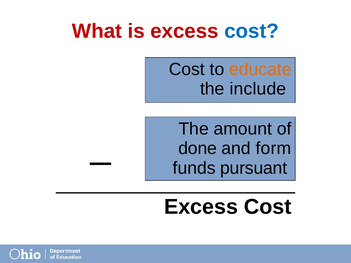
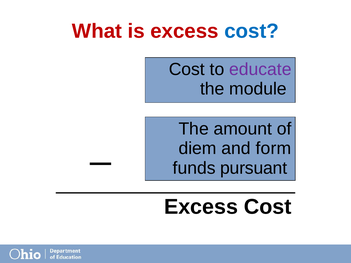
educate colour: orange -> purple (260, 69)
include: include -> module (258, 89)
done: done -> diem (198, 149)
